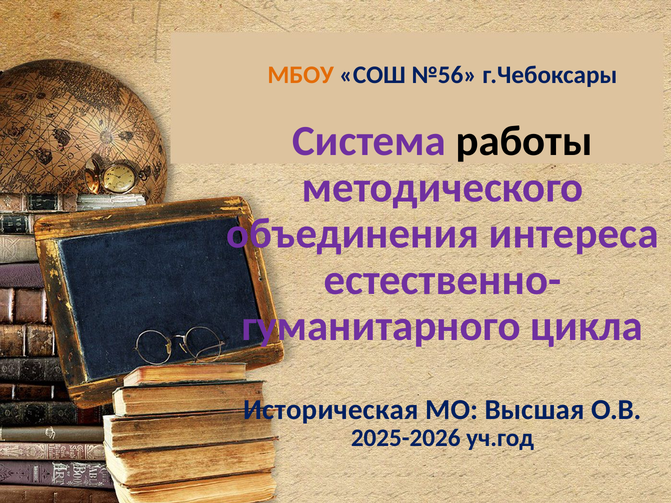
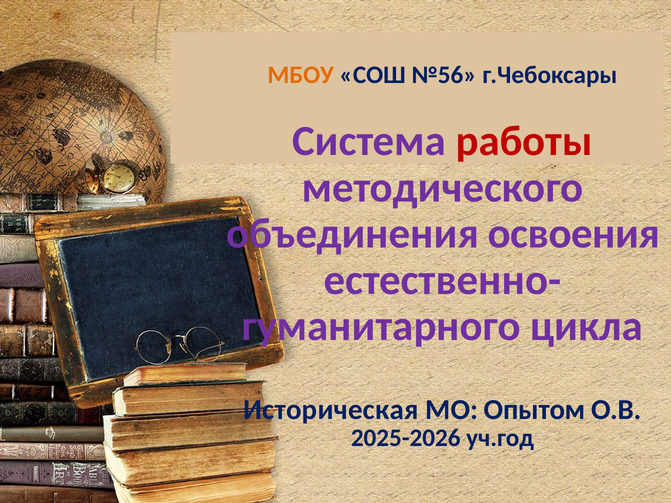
работы colour: black -> red (524, 141)
интереса: интереса -> освоения (574, 234)
Высшая: Высшая -> Опытом (535, 410)
